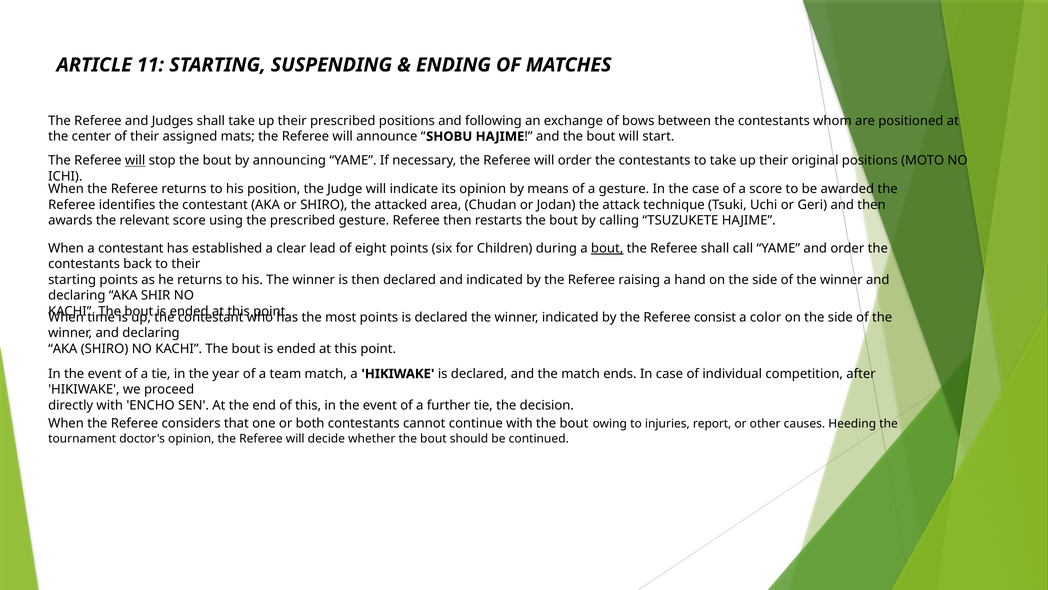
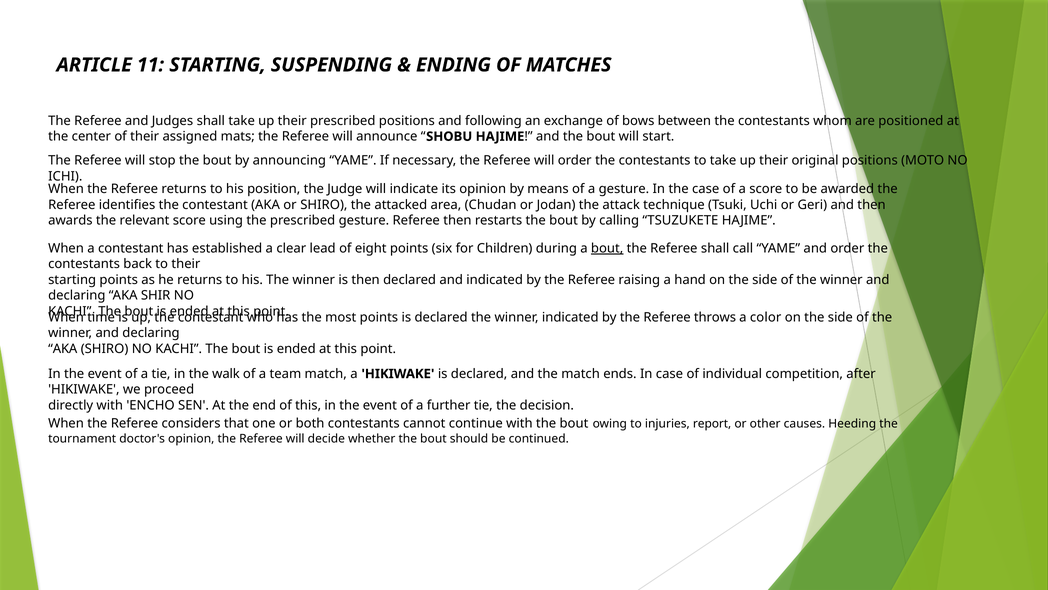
will underline: present -> none (135, 160)
consist: consist -> throws (715, 317)
year: year -> walk (226, 374)
